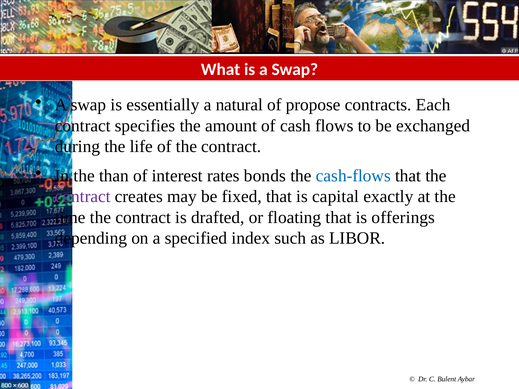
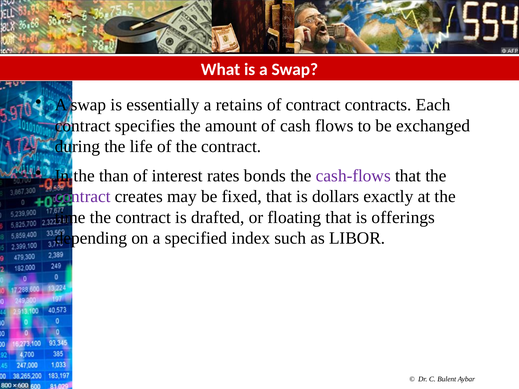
natural: natural -> retains (239, 105)
of propose: propose -> contract (313, 105)
cash-flows colour: blue -> purple (353, 176)
capital: capital -> dollars (336, 197)
